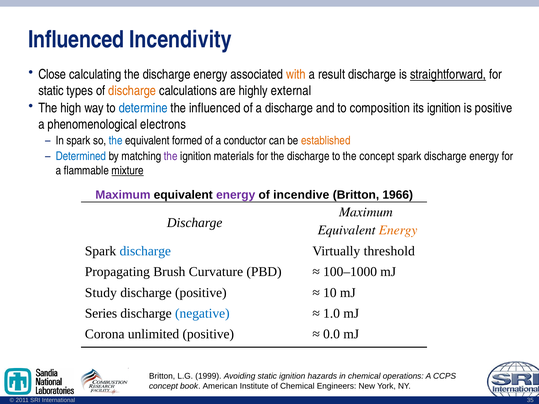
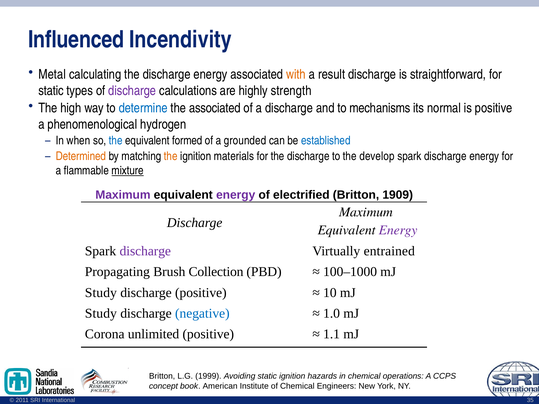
Close: Close -> Metal (52, 75)
straightforward underline: present -> none (448, 75)
discharge colour: orange -> purple (132, 91)
external: external -> strength (291, 91)
the influenced: influenced -> associated (215, 108)
composition: composition -> mechanisms (380, 108)
its ignition: ignition -> normal (444, 108)
electrons: electrons -> hydrogen (163, 124)
In spark: spark -> when (78, 141)
conductor: conductor -> grounded (245, 141)
established colour: orange -> blue (326, 141)
Determined colour: blue -> orange (81, 156)
the colour: purple -> orange (171, 156)
the concept: concept -> develop (377, 156)
incendive: incendive -> electrified (301, 195)
1966: 1966 -> 1909 (398, 195)
Energy colour: orange -> purple (398, 230)
discharge colour: blue -> purple (145, 251)
threshold: threshold -> entrained (389, 251)
Curvature: Curvature -> Collection (216, 272)
Series: Series -> Study (101, 313)
0.0: 0.0 -> 1.1 (332, 334)
